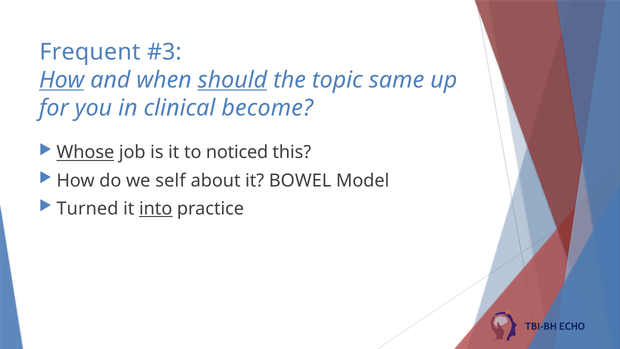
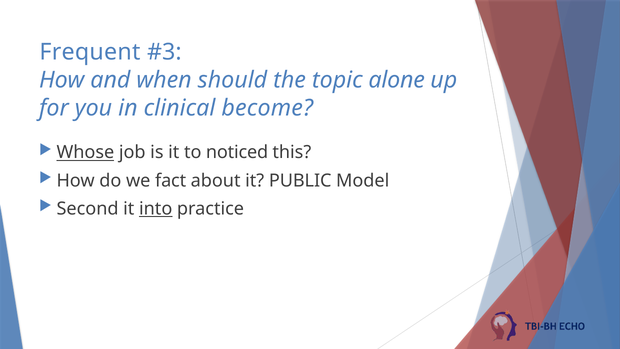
How underline: present -> none (62, 80)
should underline: present -> none (232, 80)
same: same -> alone (397, 80)
self: self -> fact (171, 181)
BOWEL: BOWEL -> PUBLIC (300, 181)
Turned: Turned -> Second (88, 209)
